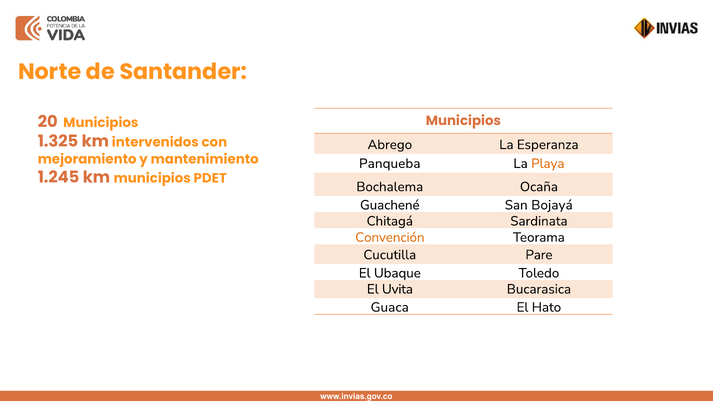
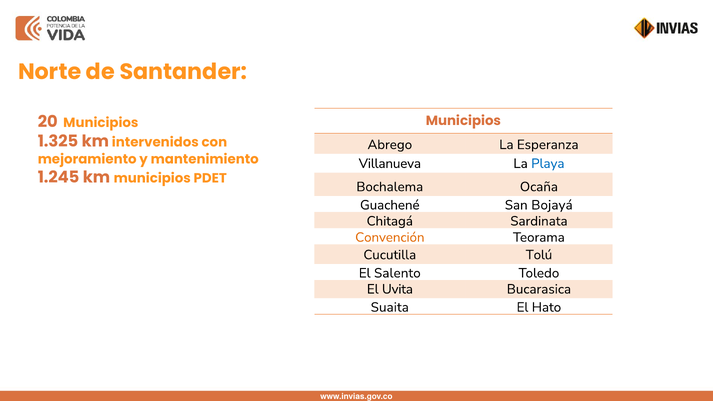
Panqueba: Panqueba -> Villanueva (390, 164)
Playa colour: orange -> blue (548, 164)
Pare: Pare -> Tolú (539, 255)
Ubaque: Ubaque -> Salento (397, 273)
Guaca: Guaca -> Suaita (390, 307)
